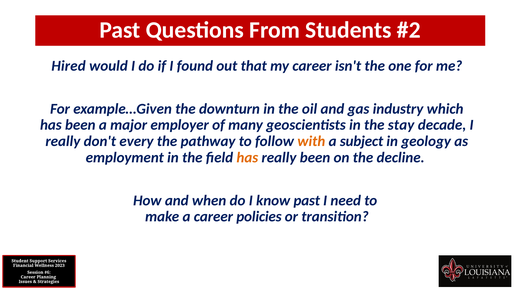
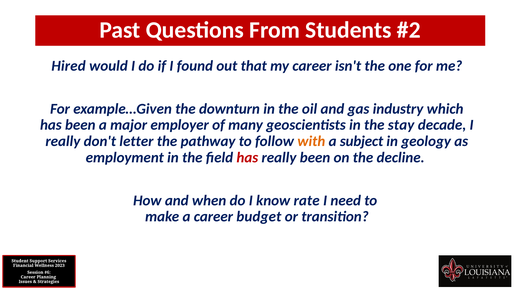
every: every -> letter (136, 141)
has colour: orange -> red (247, 157)
know past: past -> rate (307, 201)
policies: policies -> budget (259, 217)
